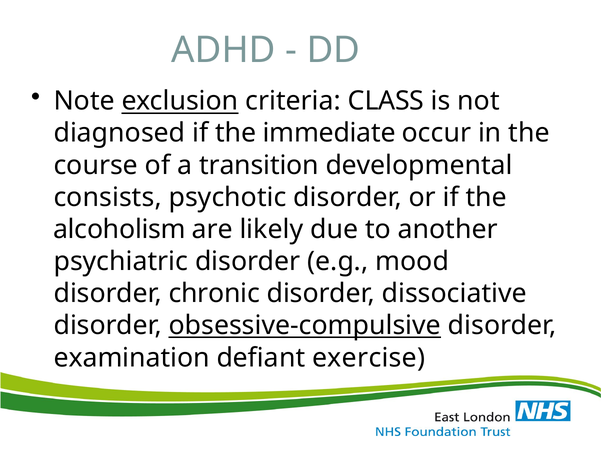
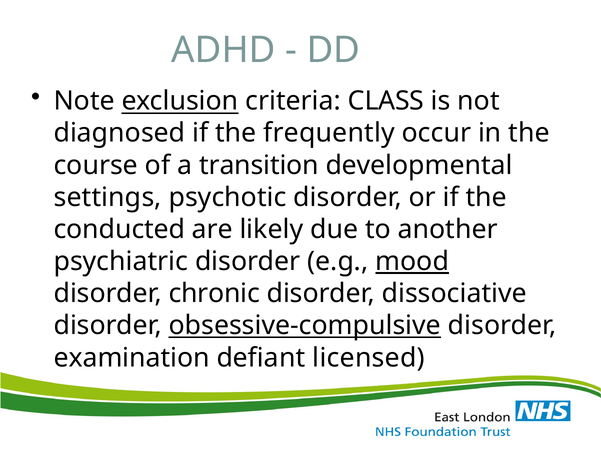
immediate: immediate -> frequently (329, 133)
consists: consists -> settings (108, 197)
alcoholism: alcoholism -> conducted (119, 229)
mood underline: none -> present (412, 261)
exercise: exercise -> licensed (369, 358)
